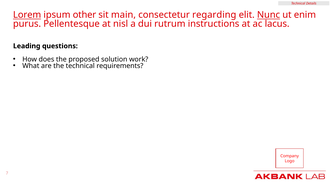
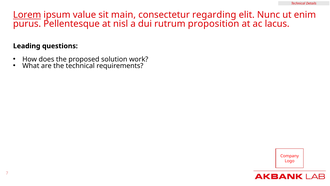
other: other -> value (84, 15)
Nunc underline: present -> none (269, 15)
instructions: instructions -> proposition (214, 24)
